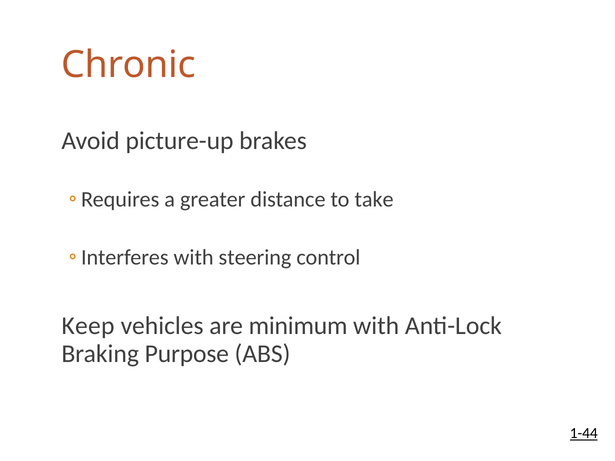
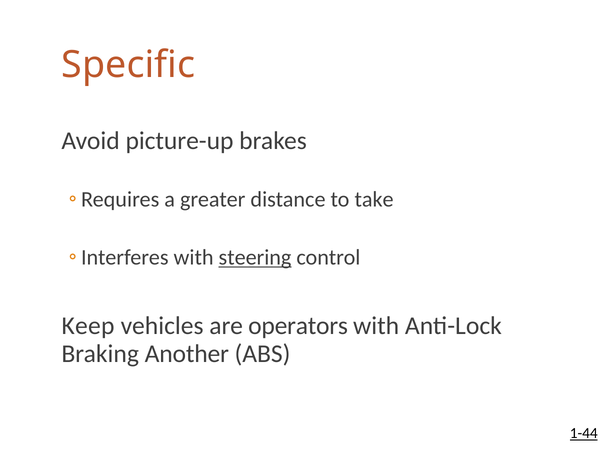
Chronic: Chronic -> Specific (128, 65)
steering underline: none -> present (255, 258)
minimum: minimum -> operators (298, 326)
Purpose: Purpose -> Another (187, 354)
